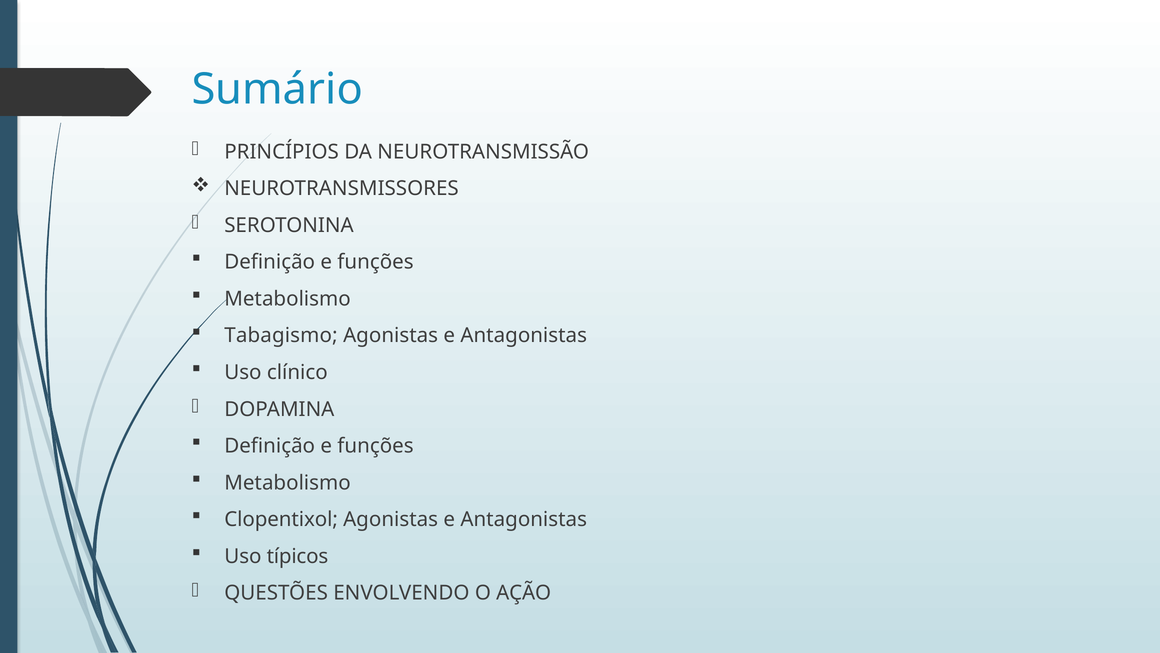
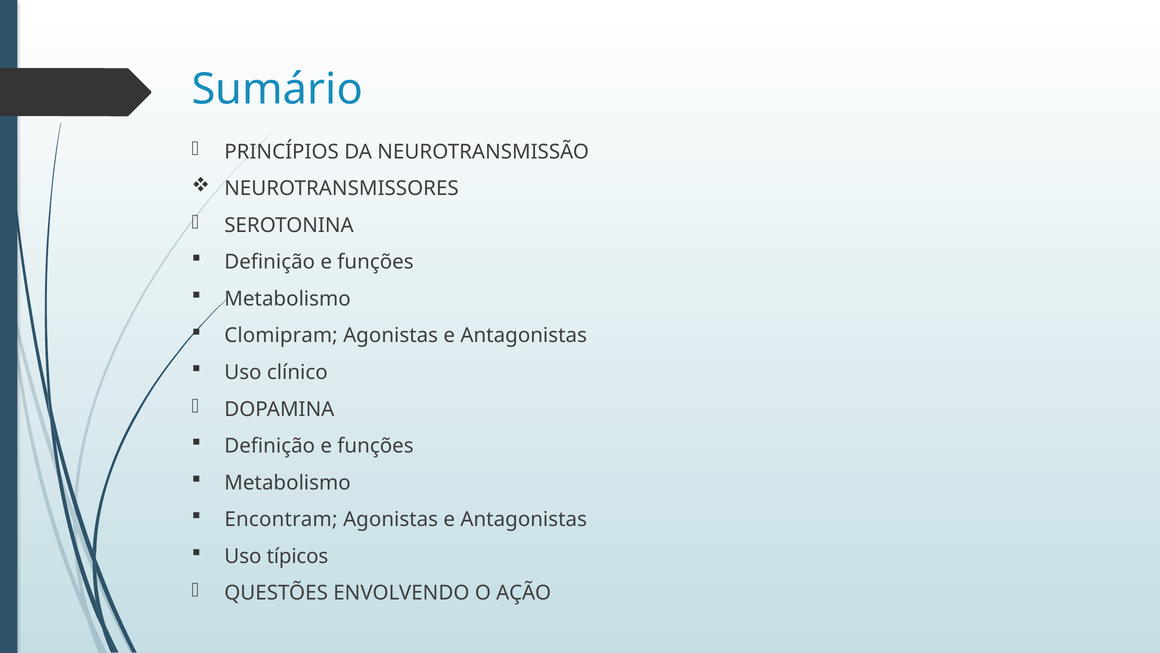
Tabagismo: Tabagismo -> Clomipram (281, 335)
Clopentixol: Clopentixol -> Encontram (281, 519)
